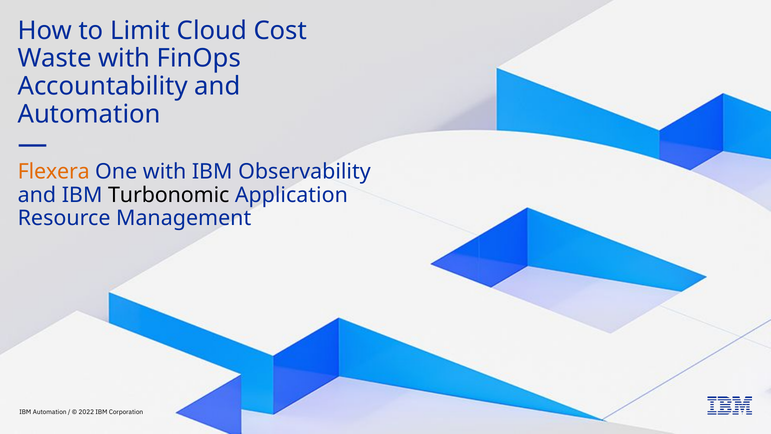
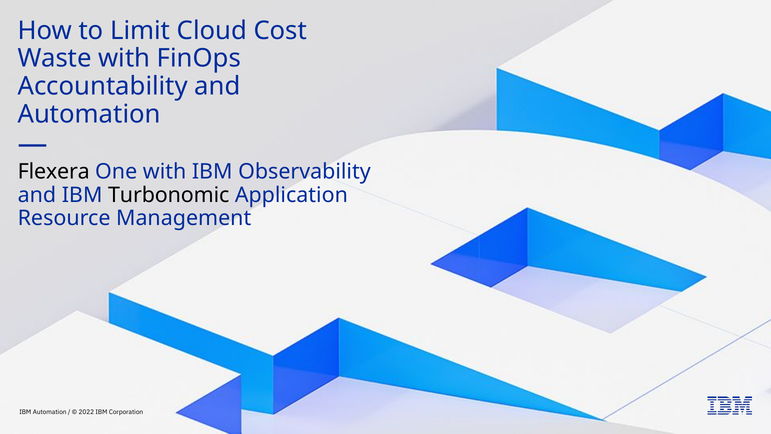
Flexera colour: orange -> black (54, 172)
